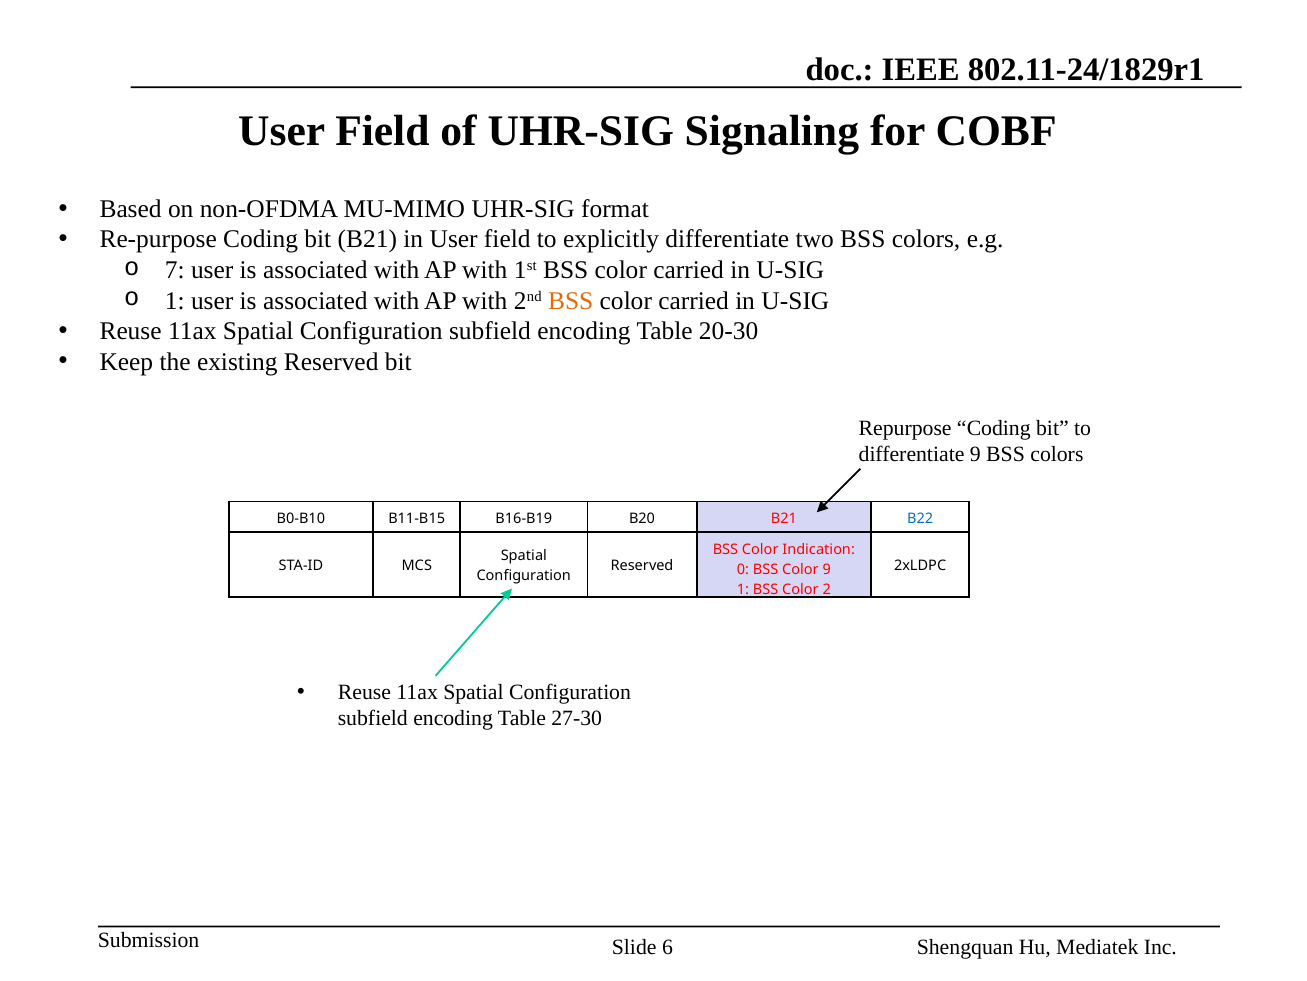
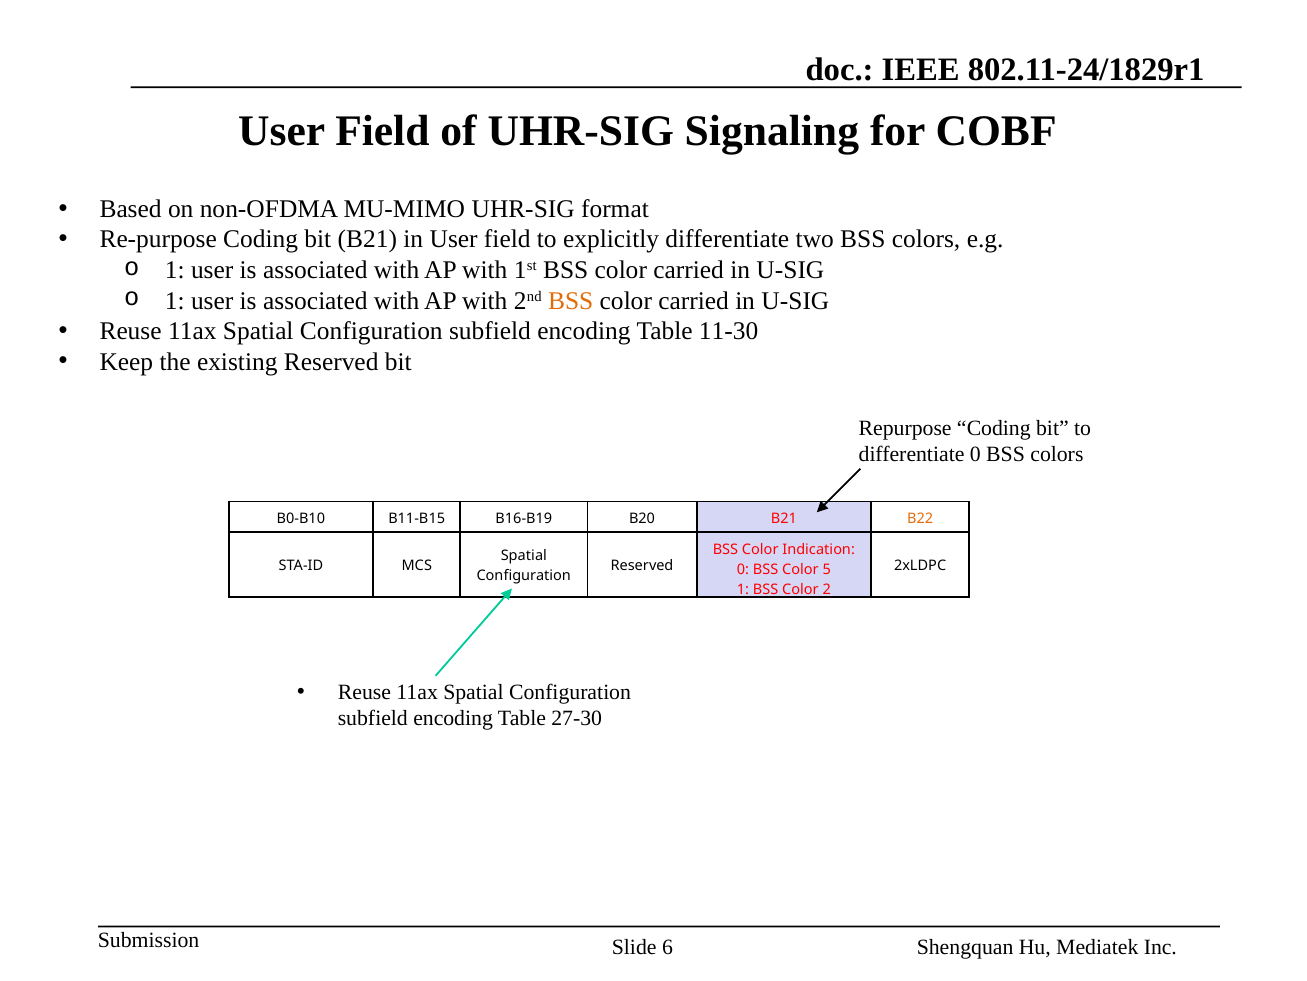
7: 7 -> 1 (175, 270)
20-30: 20-30 -> 11-30 (729, 331)
differentiate 9: 9 -> 0 (975, 454)
B22 colour: blue -> orange (920, 518)
Color 9: 9 -> 5 (827, 569)
